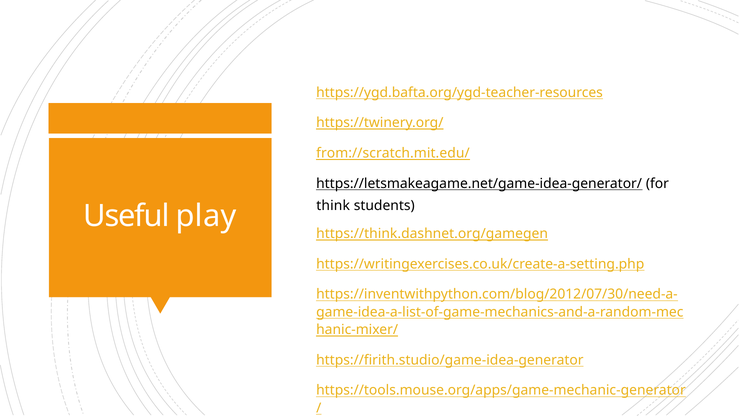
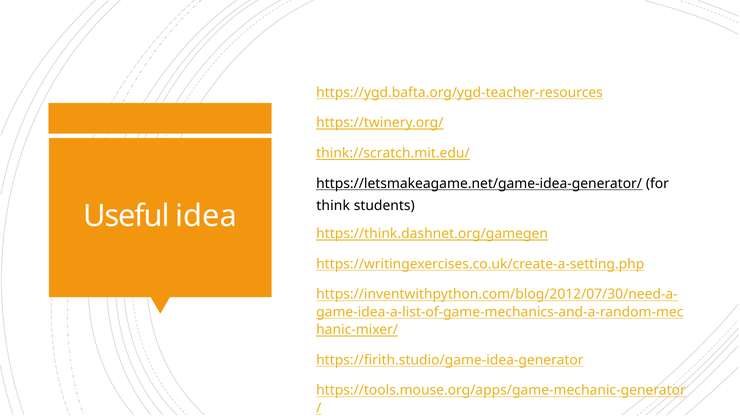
from://scratch.mit.edu/: from://scratch.mit.edu/ -> think://scratch.mit.edu/ (393, 153)
play: play -> idea (206, 216)
